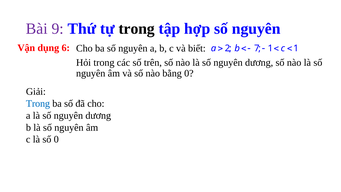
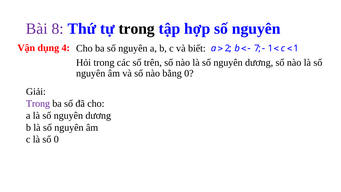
9: 9 -> 8 (58, 29)
6: 6 -> 4 (66, 48)
Trong colour: blue -> purple (38, 103)
